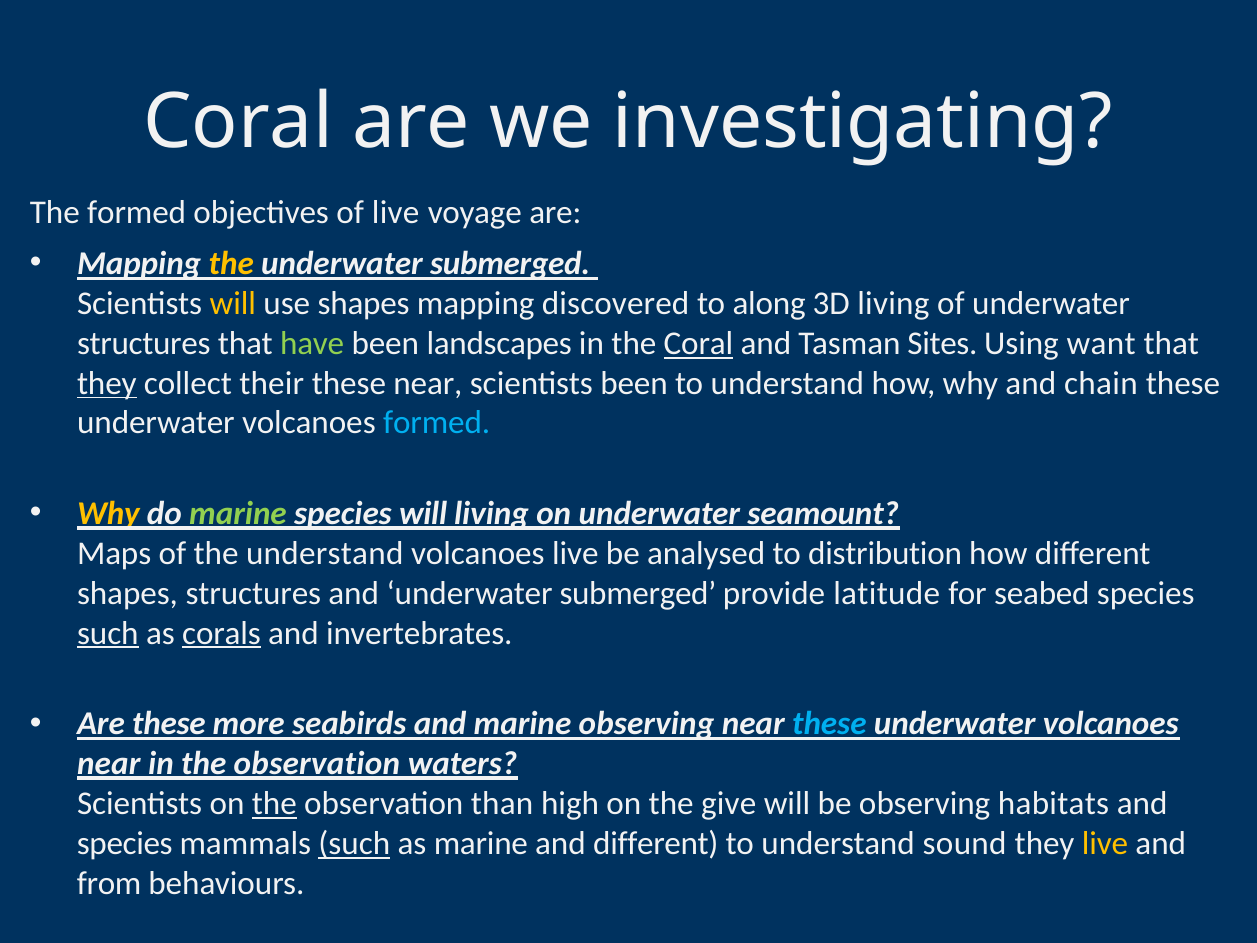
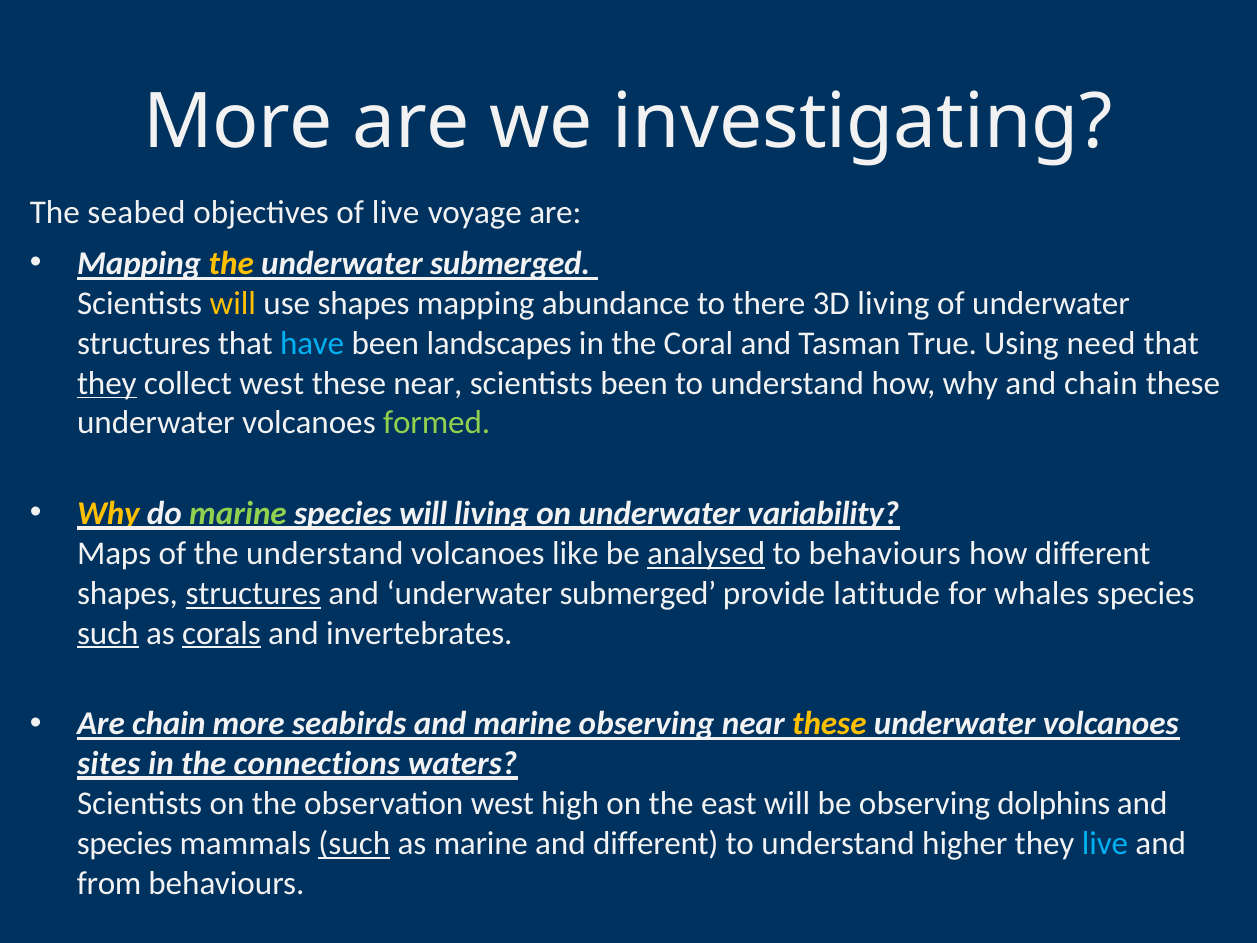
Coral: Coral -> More (238, 122)
The formed: formed -> seabed (136, 213)
discovered: discovered -> abundance (616, 304)
along: along -> there (769, 304)
have colour: light green -> light blue (312, 343)
Coral underline: present -> none (698, 343)
Sites: Sites -> True (942, 343)
want: want -> need (1101, 343)
collect their: their -> west (272, 383)
formed colour: light blue -> light green (437, 423)
seamount: seamount -> variability (823, 514)
volcanoes live: live -> like (575, 553)
analysed underline: none -> present (706, 553)
to distribution: distribution -> behaviours (885, 553)
structures underline: none -> present (253, 593)
seabed: seabed -> whales (1042, 593)
Are these: these -> chain (169, 724)
these colour: light blue -> yellow (829, 724)
near: near -> sites (109, 764)
in the observation: observation -> connections (317, 764)
the underline: present -> none (274, 803)
observation than: than -> west (502, 803)
give: give -> east (729, 803)
habitats: habitats -> dolphins (1054, 803)
sound: sound -> higher (965, 843)
live colour: yellow -> light blue (1105, 843)
